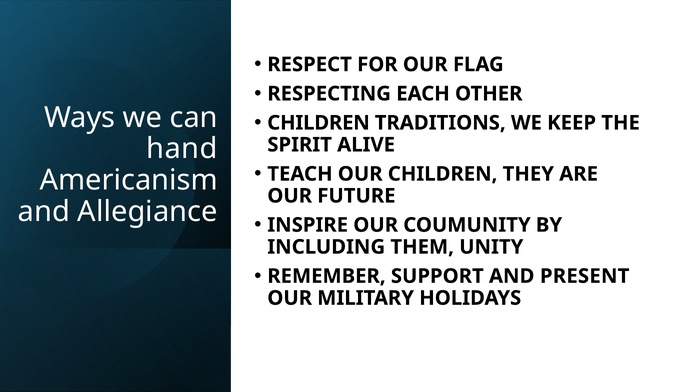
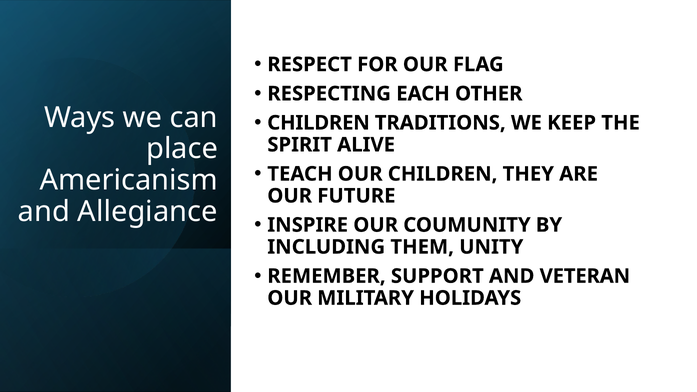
hand: hand -> place (182, 149)
PRESENT: PRESENT -> VETERAN (585, 276)
